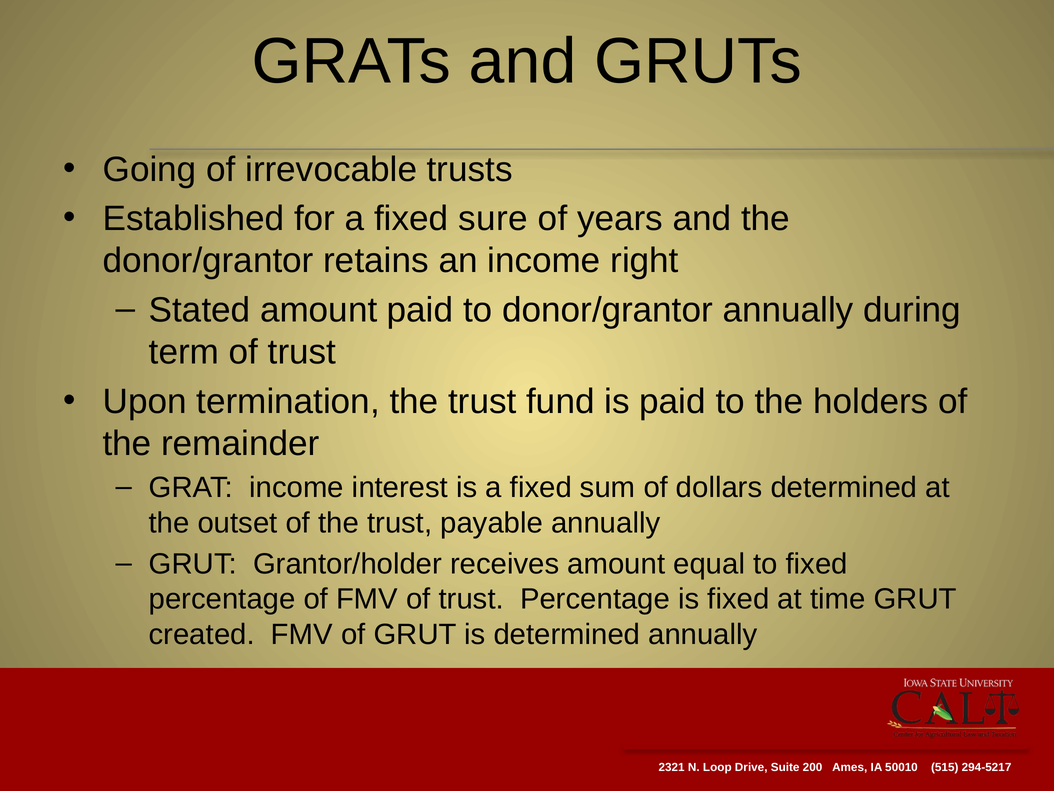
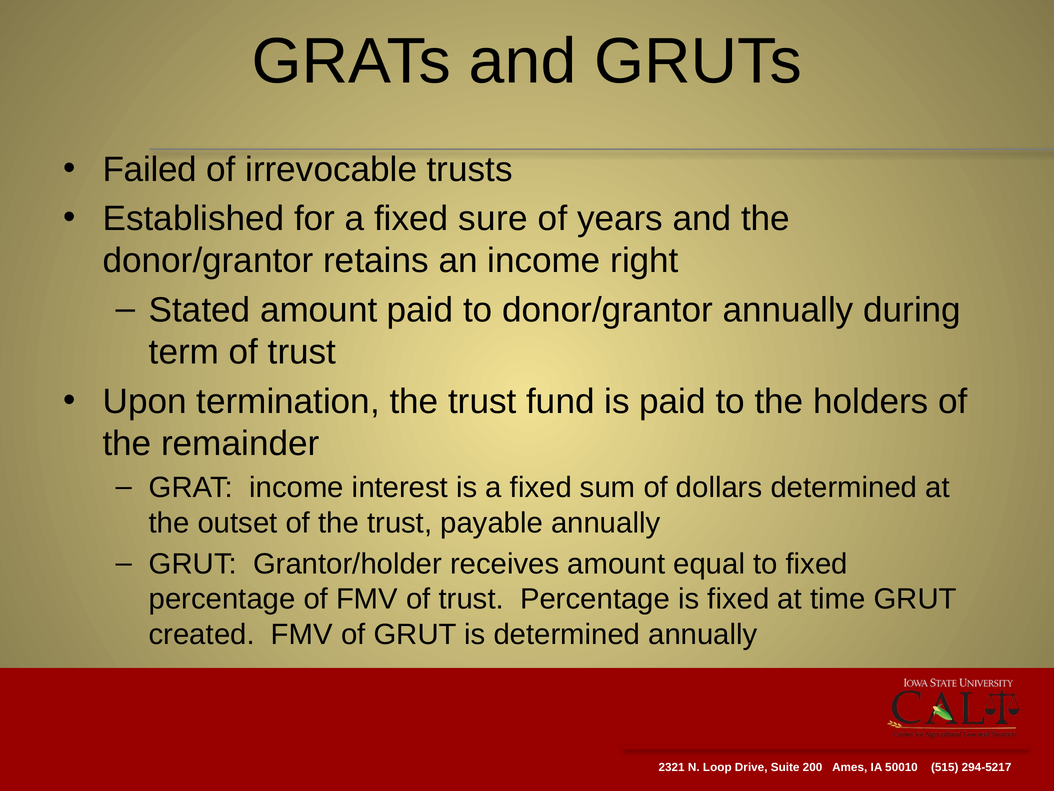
Going: Going -> Failed (150, 169)
